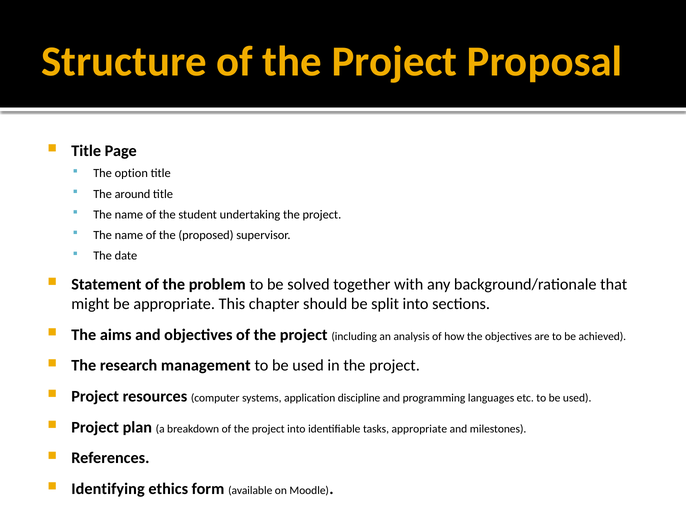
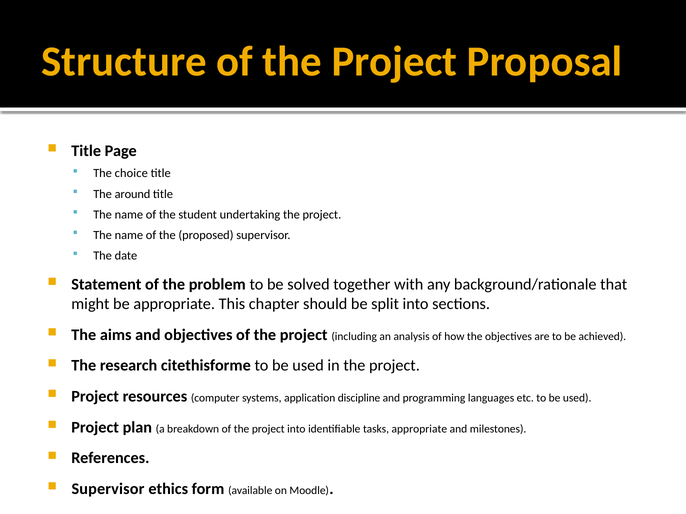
option: option -> choice (131, 174)
management: management -> citethisforme (206, 366)
Identifying: Identifying -> Supervisor (108, 489)
